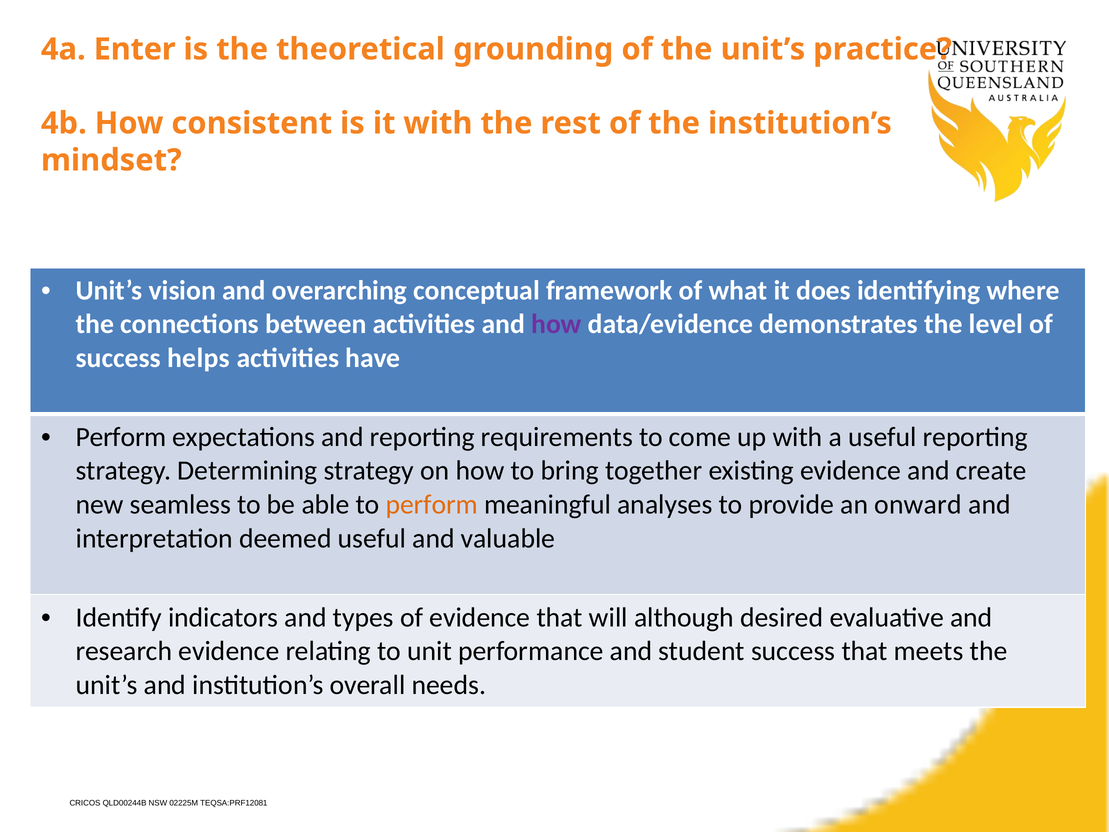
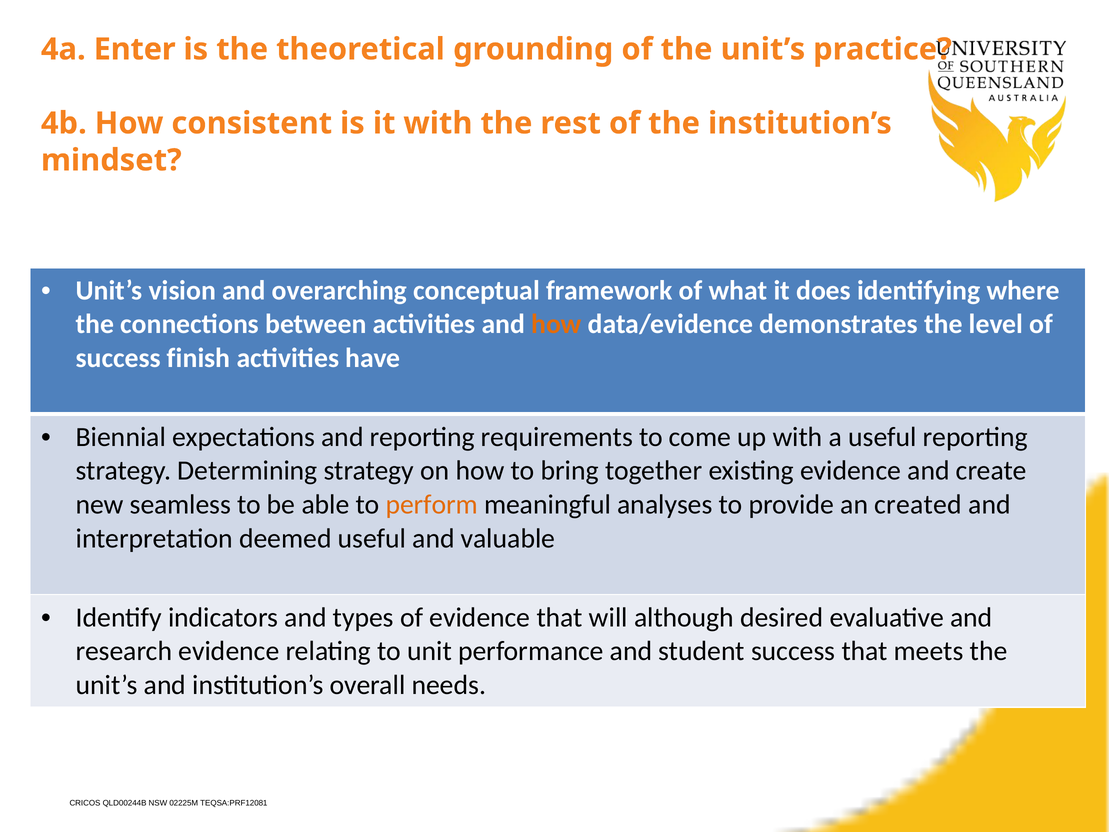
how colour: purple -> orange (556, 324)
helps: helps -> finish (199, 358)
Perform: Perform -> Biennial (121, 437)
onward: onward -> created (918, 505)
